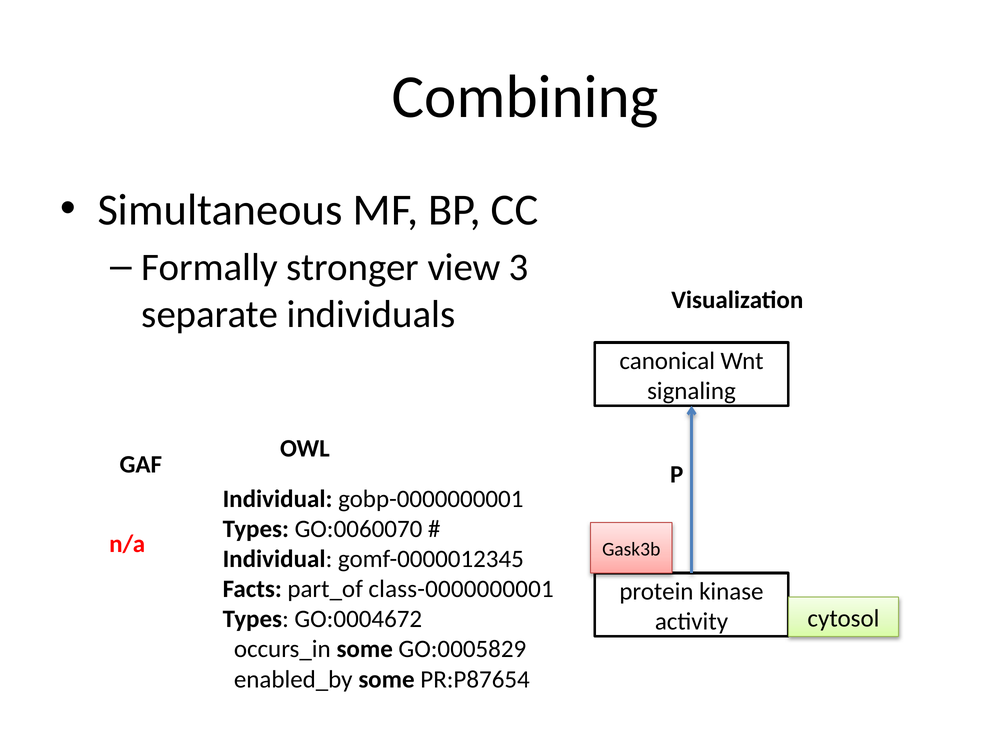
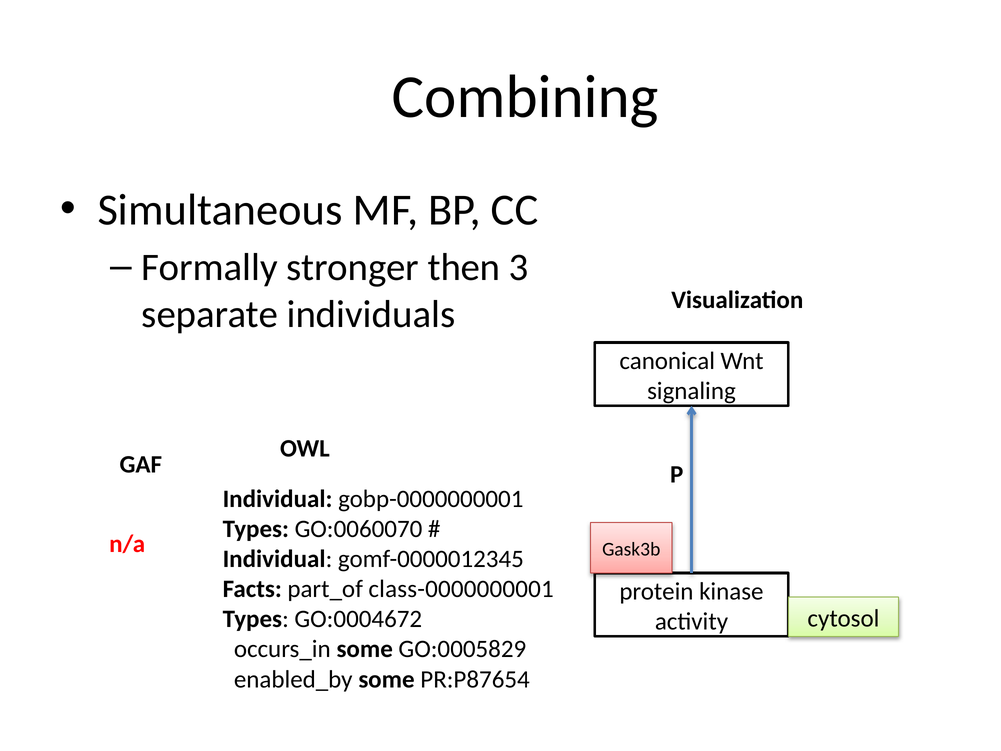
view: view -> then (464, 267)
